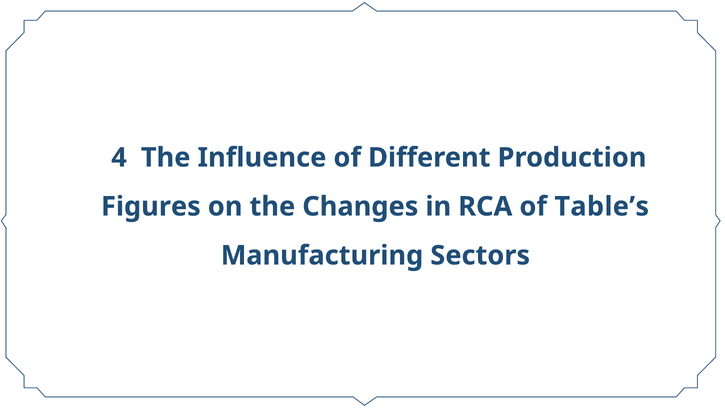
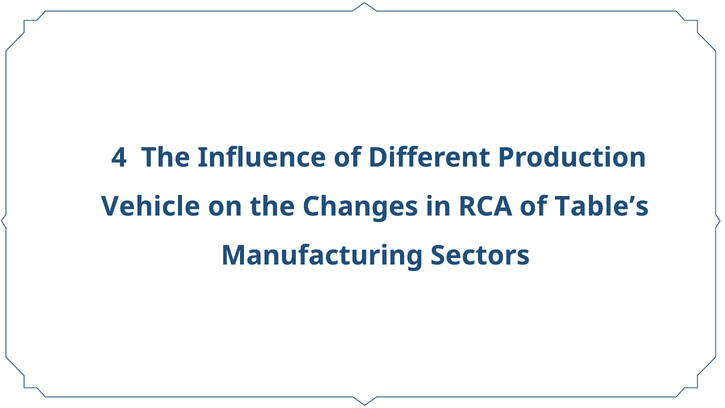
Figures: Figures -> Vehicle (151, 206)
